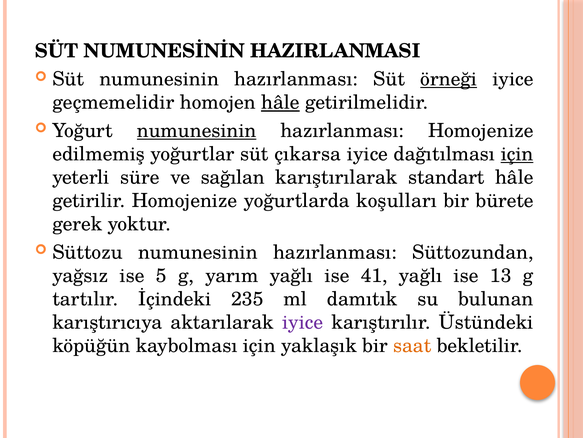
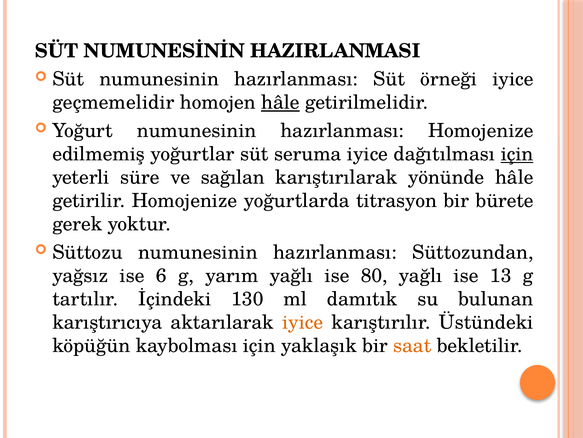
örneği underline: present -> none (449, 79)
numunesinin underline: present -> none (197, 131)
çıkarsa: çıkarsa -> seruma (308, 154)
standart: standart -> yönünde (446, 177)
koşulları: koşulları -> titrasyon (397, 201)
5: 5 -> 6 (161, 275)
41: 41 -> 80 (374, 275)
235: 235 -> 130 (247, 299)
iyice colour: purple -> orange (303, 322)
